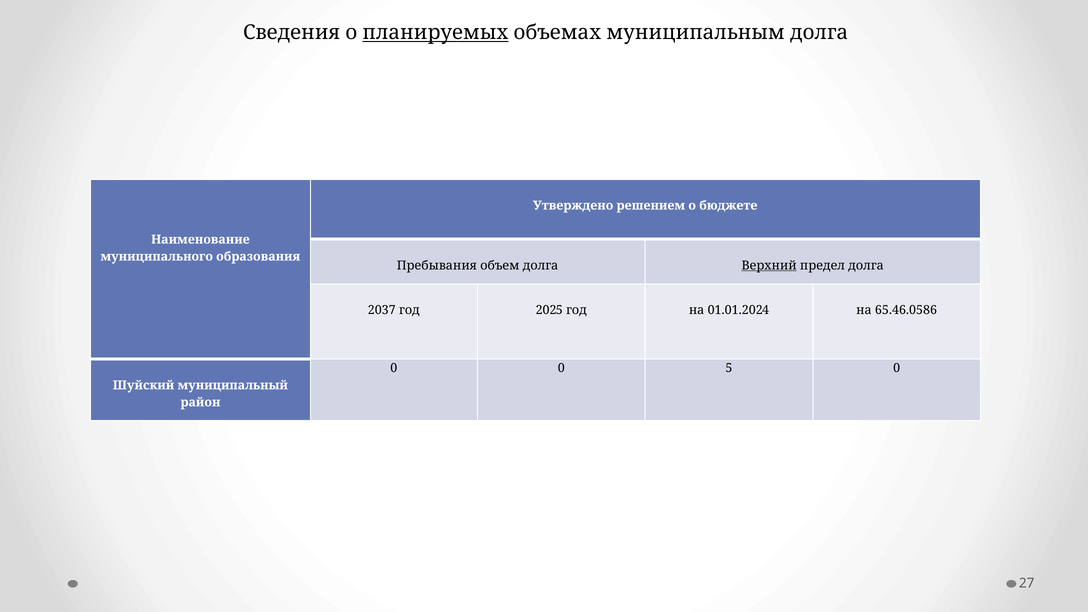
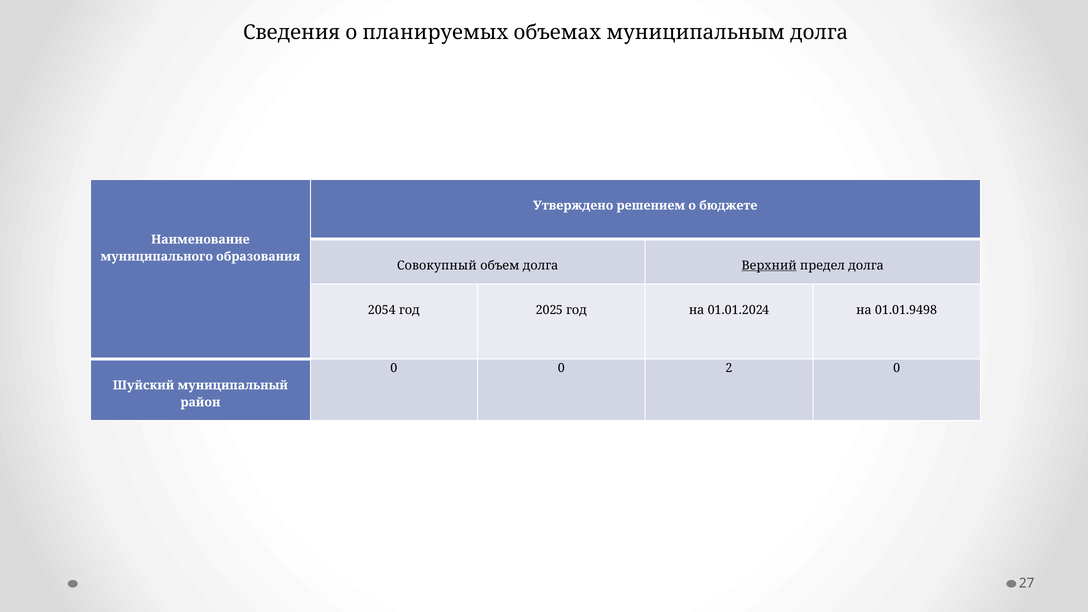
планируемых underline: present -> none (435, 33)
Пребывания: Пребывания -> Совокупный (437, 265)
2037: 2037 -> 2054 (382, 310)
65.46.0586: 65.46.0586 -> 01.01.9498 (906, 310)
5: 5 -> 2 (729, 368)
